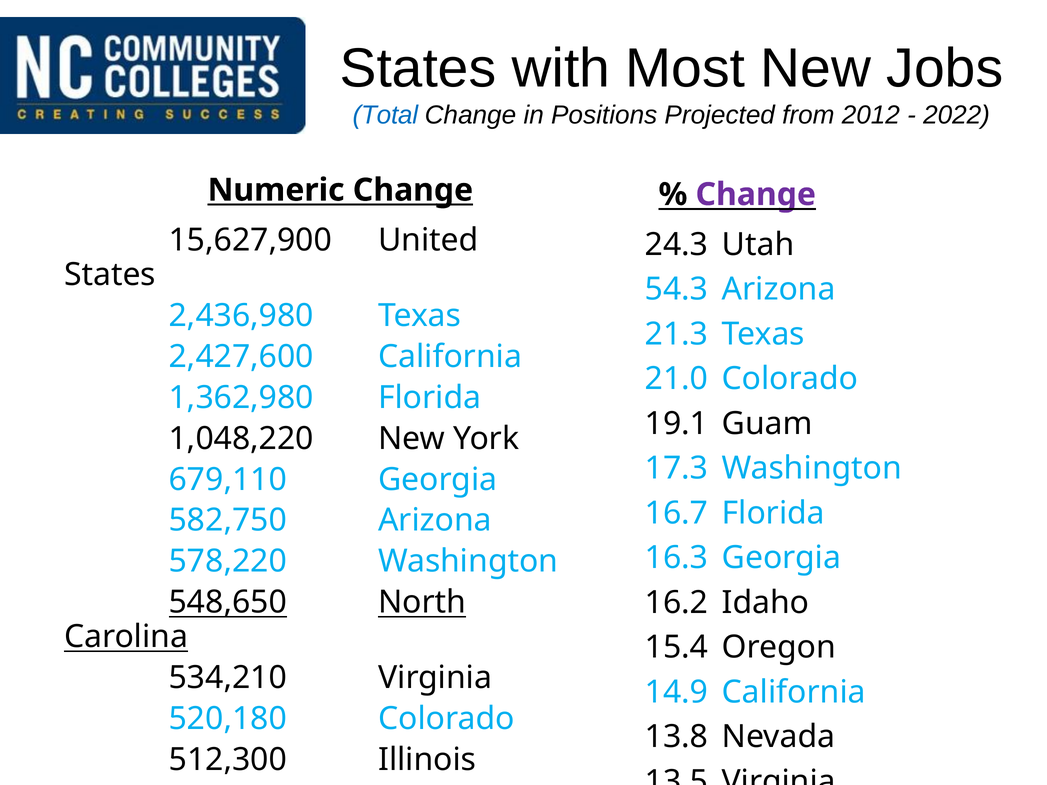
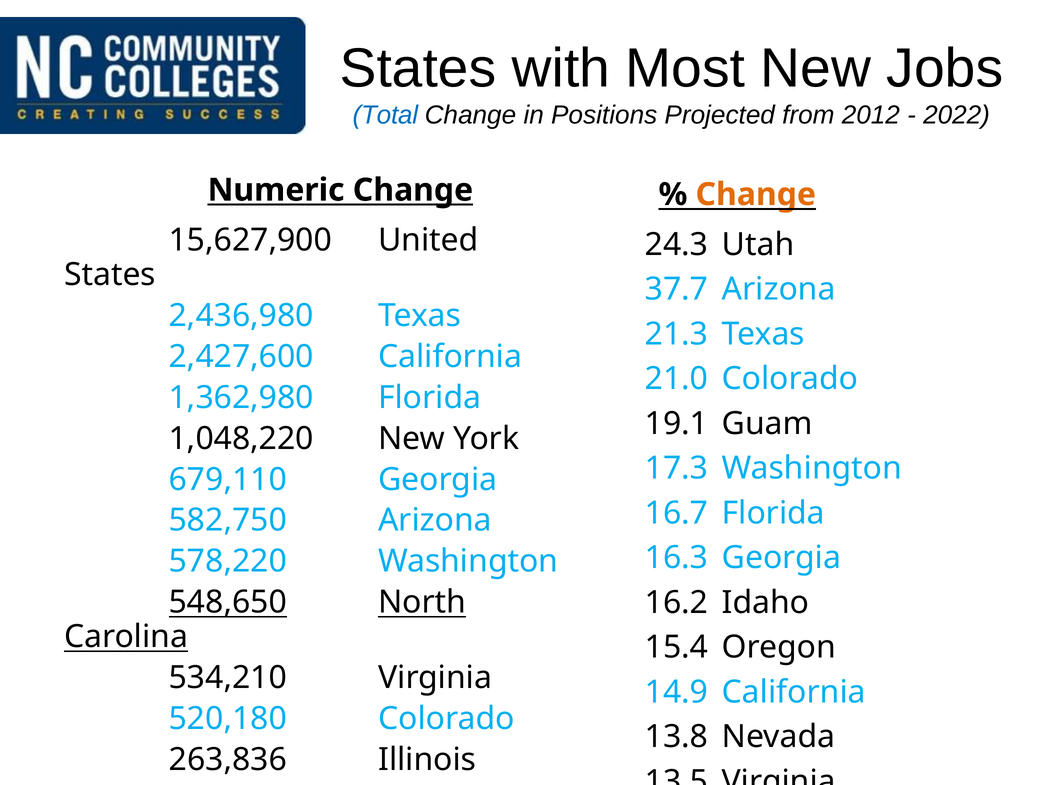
Change colour: purple -> orange (756, 195)
54.3: 54.3 -> 37.7 (677, 289)
512,300: 512,300 -> 263,836 (228, 760)
